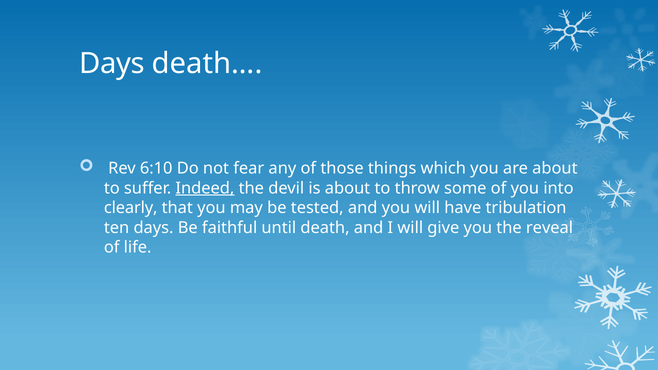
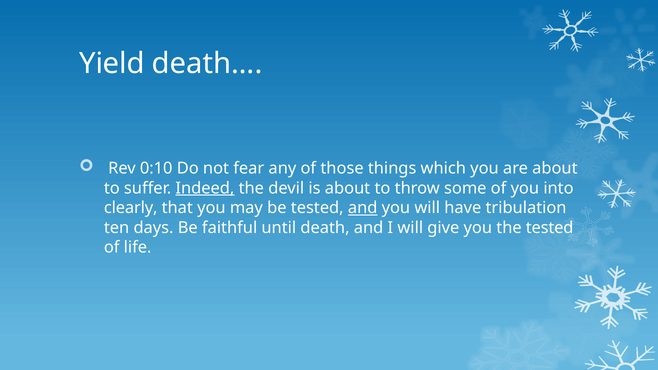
Days: Days -> Yield (112, 63)
6:10: 6:10 -> 0:10 (156, 169)
and underline: none -> present (363, 208)
the reveal: reveal -> tested (550, 228)
